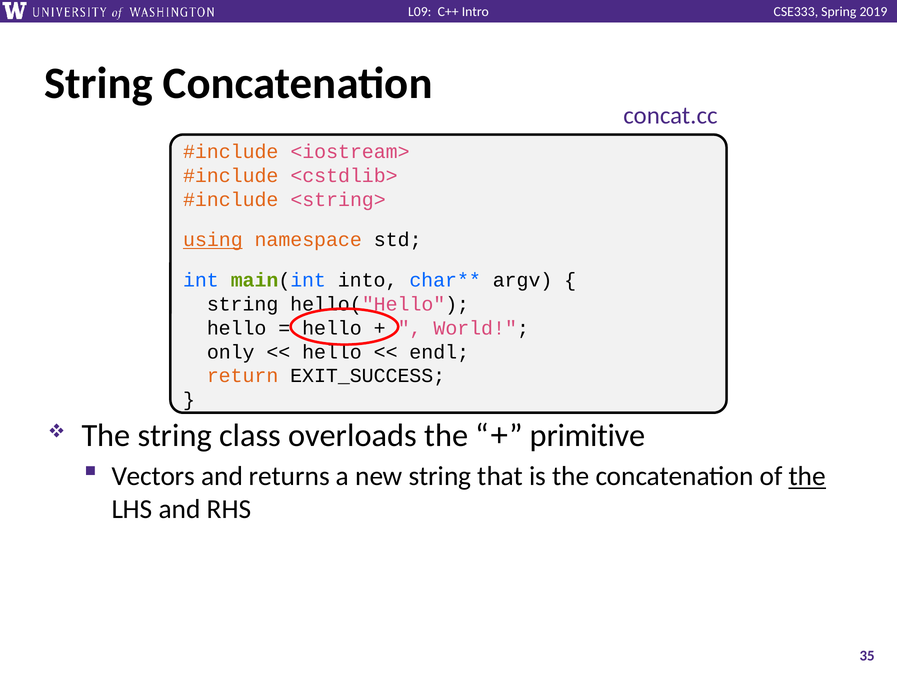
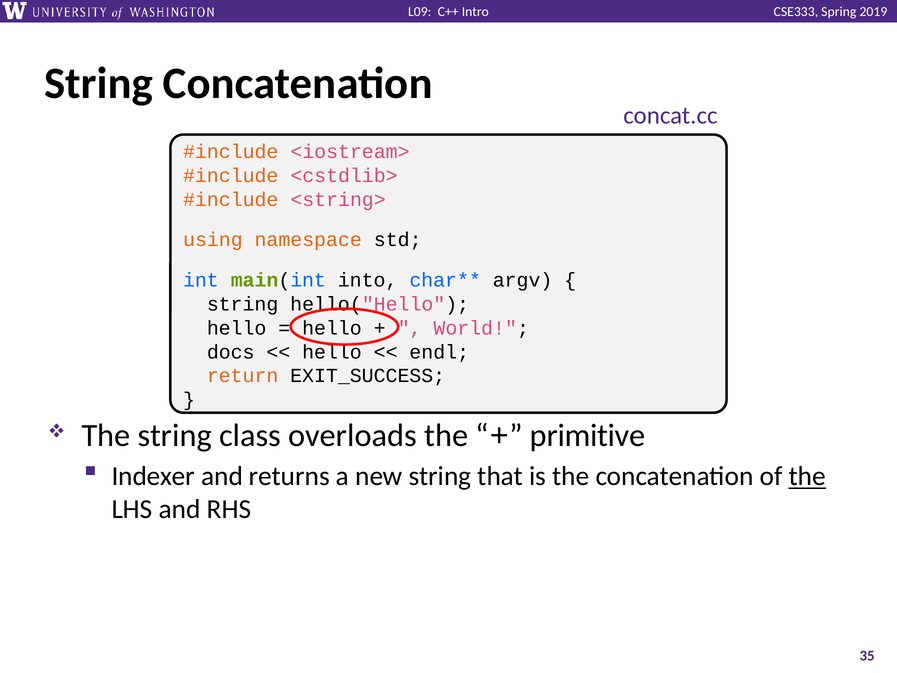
using underline: present -> none (213, 240)
only: only -> docs (231, 352)
Vectors: Vectors -> Indexer (153, 476)
